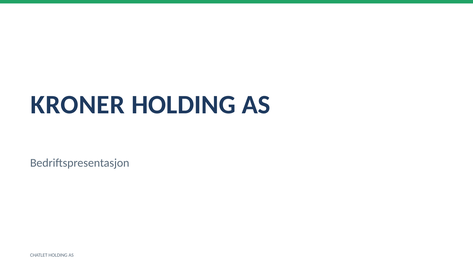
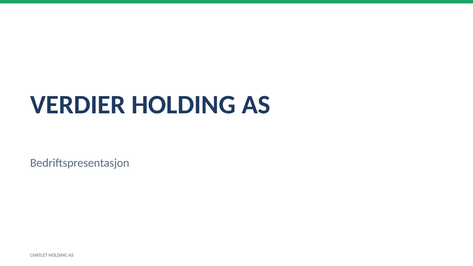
KRONER: KRONER -> VERDIER (78, 105)
